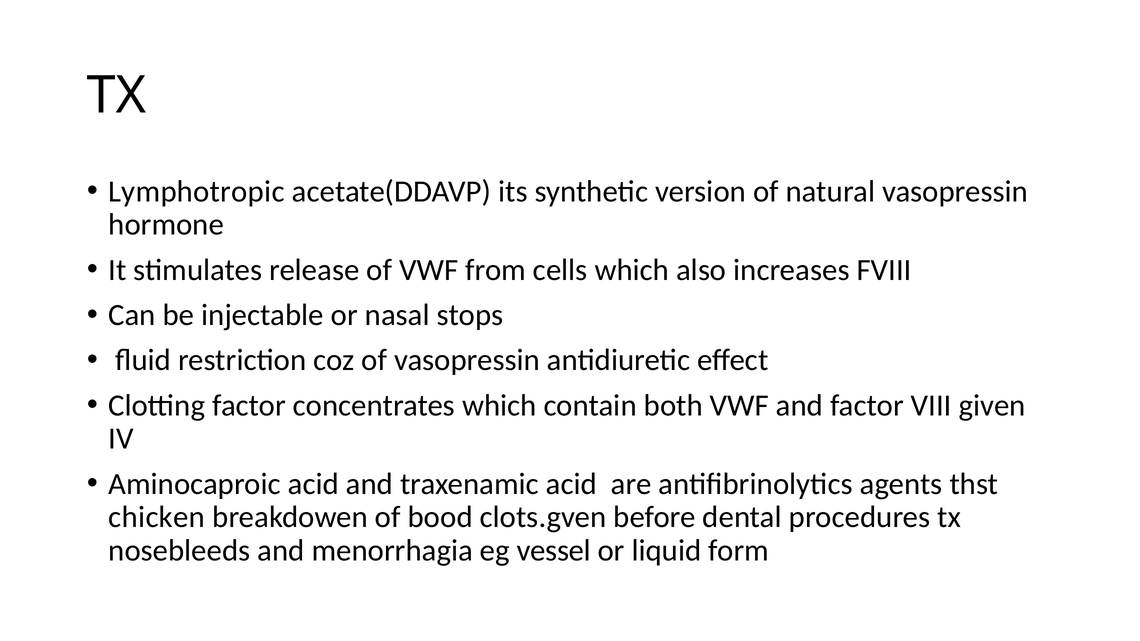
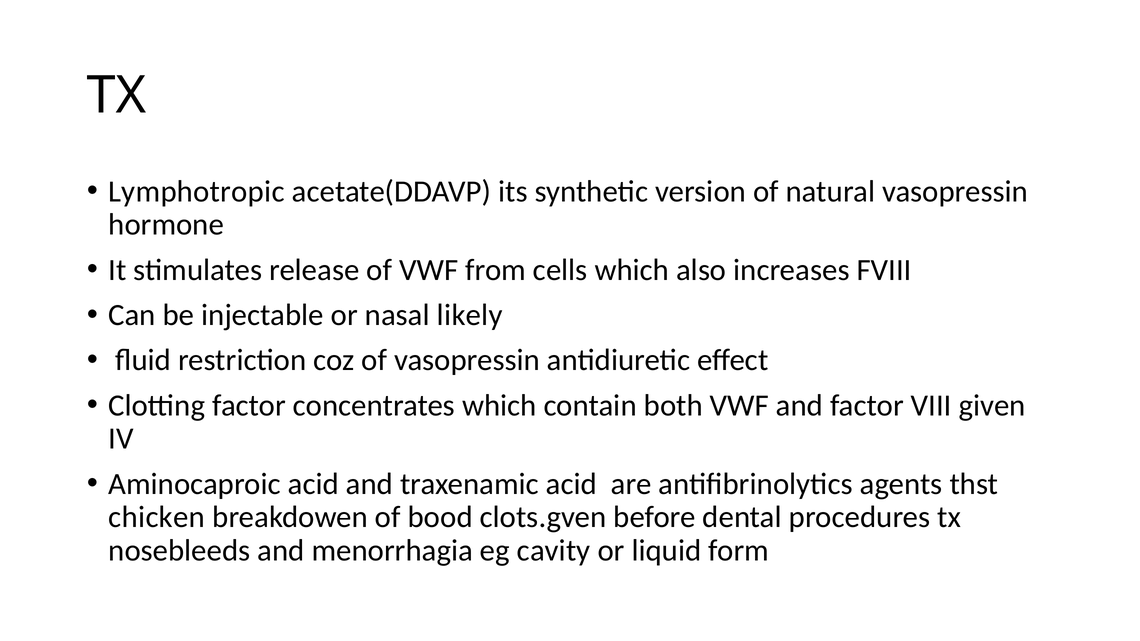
stops: stops -> likely (470, 315)
vessel: vessel -> cavity (554, 551)
